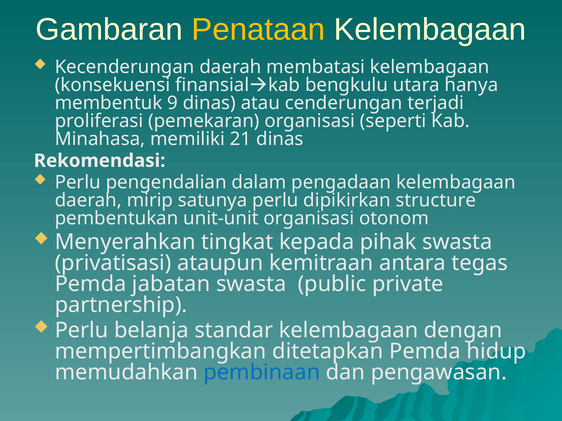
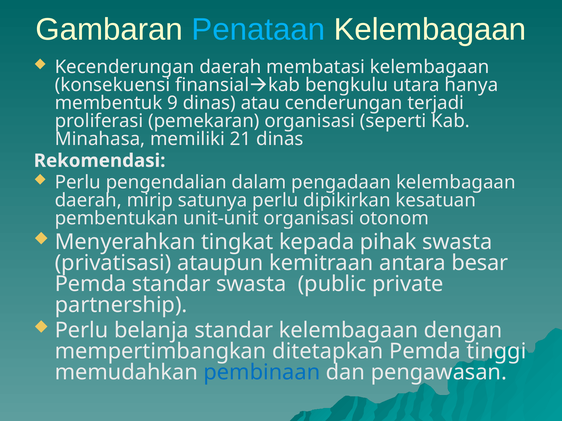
Penataan colour: yellow -> light blue (258, 29)
structure: structure -> kesatuan (436, 201)
tegas: tegas -> besar (480, 263)
Pemda jabatan: jabatan -> standar (171, 284)
hidup: hidup -> tinggi (496, 352)
